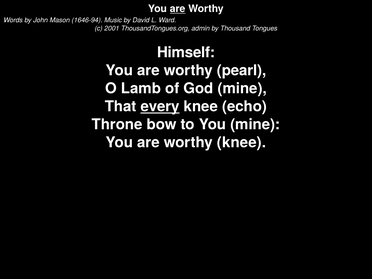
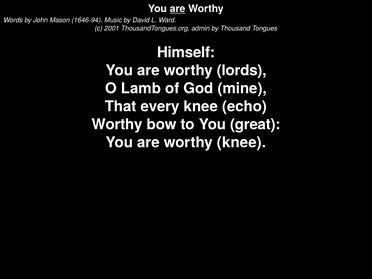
pearl: pearl -> lords (242, 71)
every underline: present -> none (160, 106)
Throne: Throne -> Worthy (117, 124)
You mine: mine -> great (255, 124)
